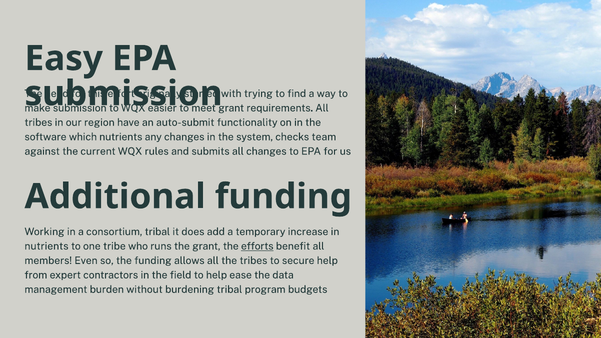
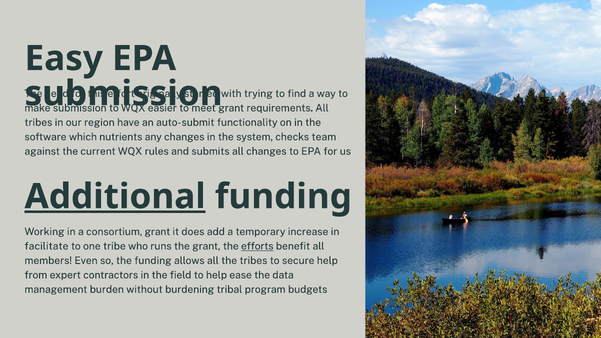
Additional underline: none -> present (115, 197)
consortium tribal: tribal -> grant (157, 232)
nutrients: nutrients -> facilitate (46, 246)
